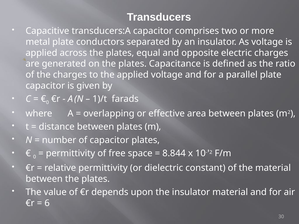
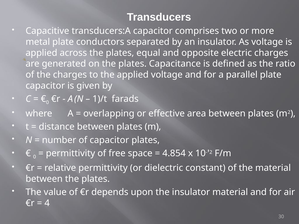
8.844: 8.844 -> 4.854 (174, 154)
6: 6 -> 4 (47, 203)
